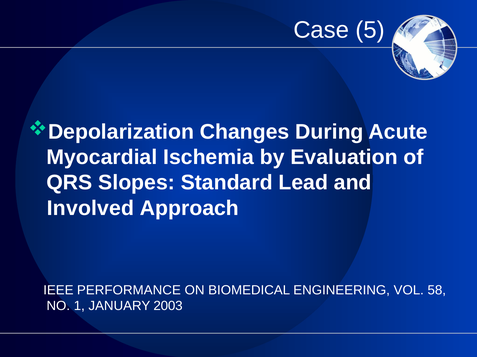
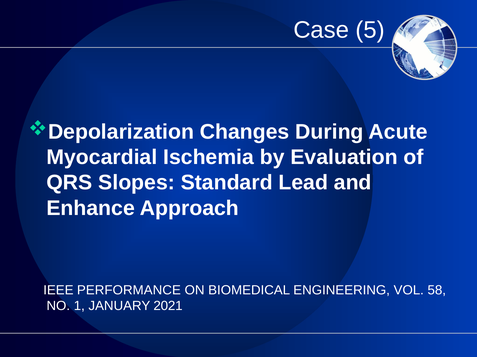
Involved: Involved -> Enhance (91, 208)
2003: 2003 -> 2021 (168, 307)
